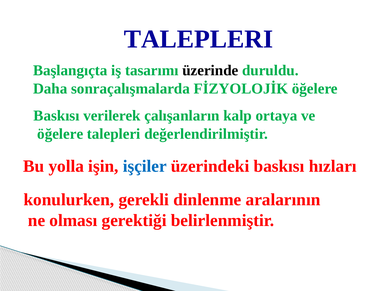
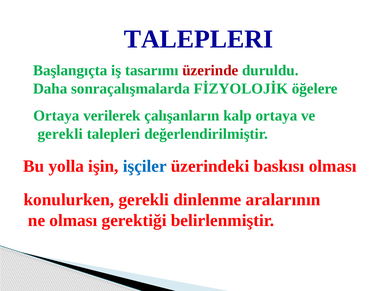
üzerinde colour: black -> red (210, 70)
Baskısı: Baskısı -> Ortaya (56, 116)
öğelere: öğelere -> gerekli (60, 134)
baskısı hızları: hızları -> olması (333, 166)
